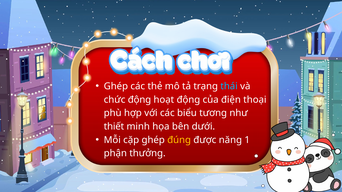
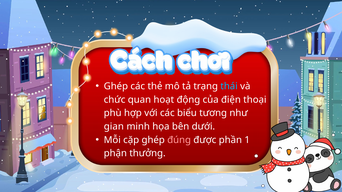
chức động: động -> quan (139, 100)
thiết: thiết -> gian (114, 127)
đúng colour: yellow -> pink (179, 140)
năng: năng -> phần (230, 140)
